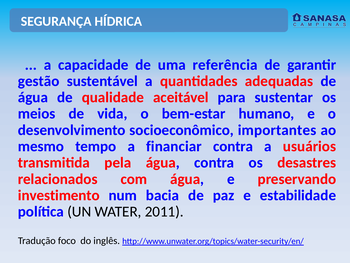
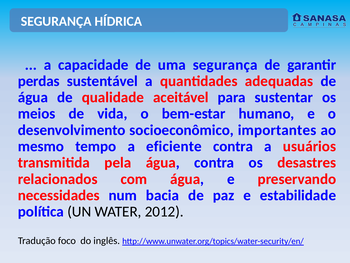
uma referência: referência -> segurança (225, 65)
gestão: gestão -> perdas (39, 81)
financiar: financiar -> eficiente (174, 146)
investimento: investimento -> necessidades (59, 195)
2011: 2011 -> 2012 (164, 211)
